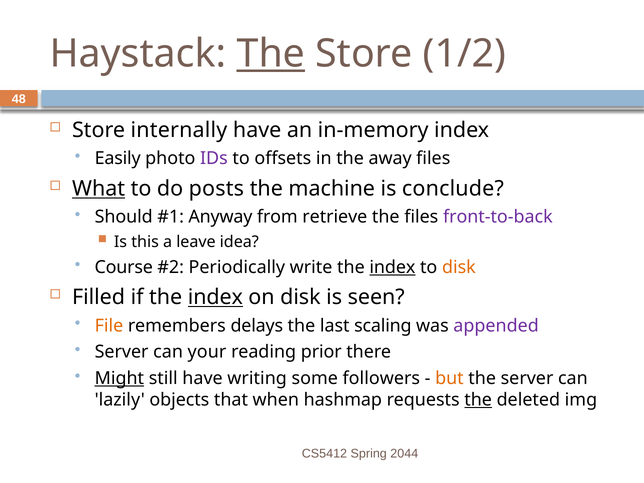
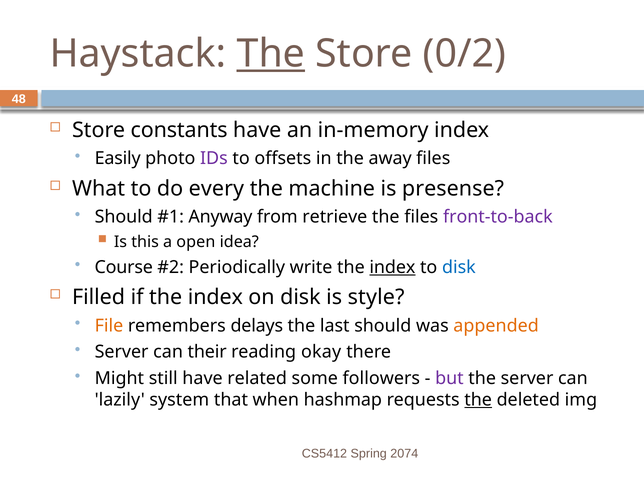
1/2: 1/2 -> 0/2 (464, 54)
internally: internally -> constants (179, 130)
What underline: present -> none (99, 189)
posts: posts -> every (216, 189)
conclude: conclude -> presense (453, 189)
leave: leave -> open (196, 242)
disk colour: orange -> blue (459, 267)
index underline: present -> none (215, 297)
seen: seen -> style (376, 297)
last scaling: scaling -> should (383, 326)
appended colour: purple -> orange (496, 326)
your: your -> their (207, 352)
prior: prior -> okay (321, 352)
Might underline: present -> none (119, 378)
writing: writing -> related (257, 378)
but colour: orange -> purple (449, 378)
objects: objects -> system (179, 400)
2044: 2044 -> 2074 (404, 454)
